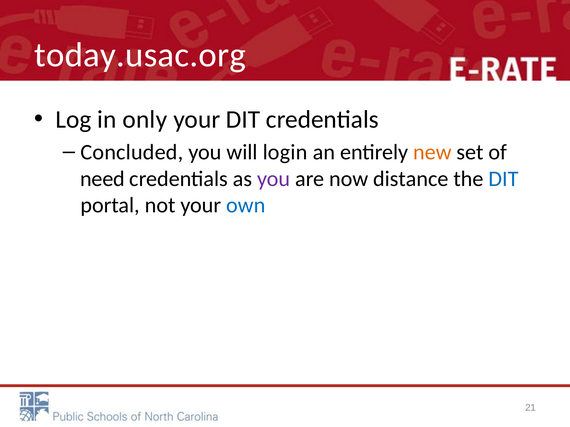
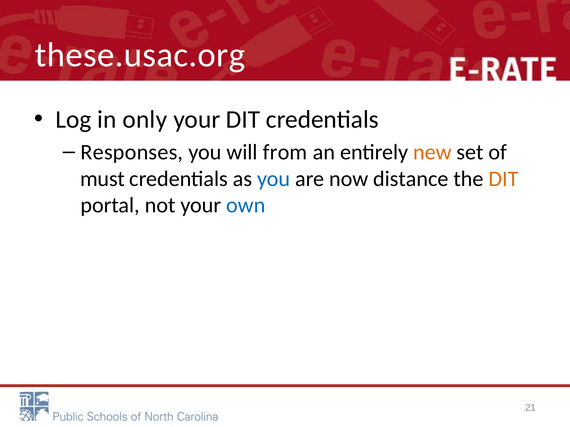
today.usac.org: today.usac.org -> these.usac.org (140, 55)
Concluded: Concluded -> Responses (132, 152)
login: login -> from (285, 152)
need: need -> must (103, 179)
you colour: purple -> blue (274, 179)
DIT colour: blue -> orange (504, 179)
